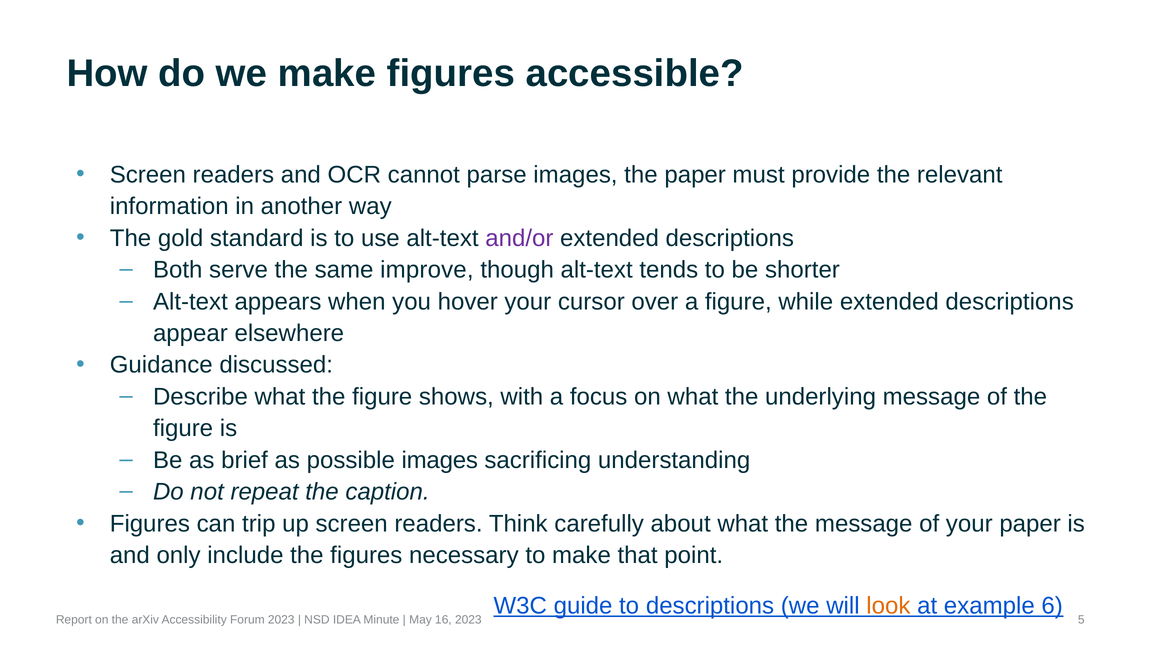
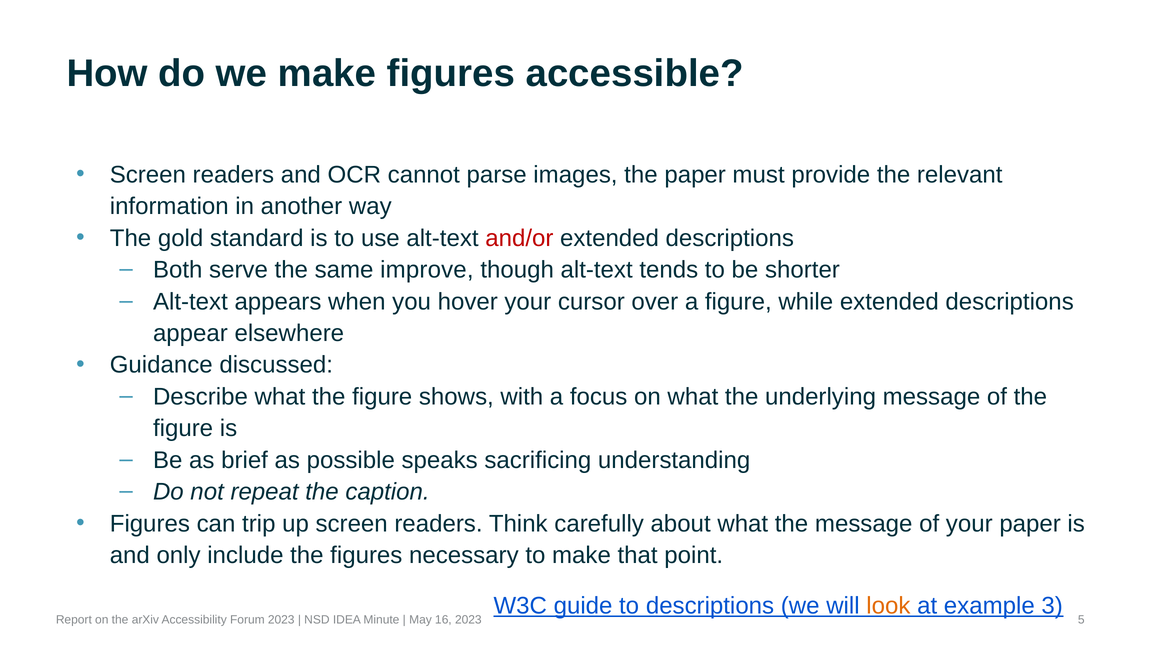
and/or colour: purple -> red (519, 238)
possible images: images -> speaks (440, 460)
6: 6 -> 3 (1052, 605)
